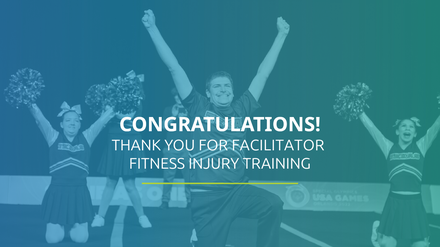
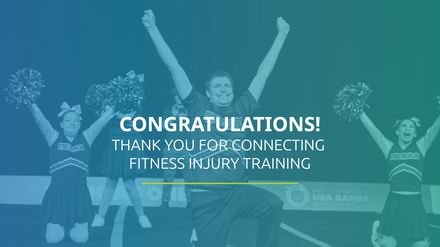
FACILITATOR: FACILITATOR -> CONNECTING (278, 146)
